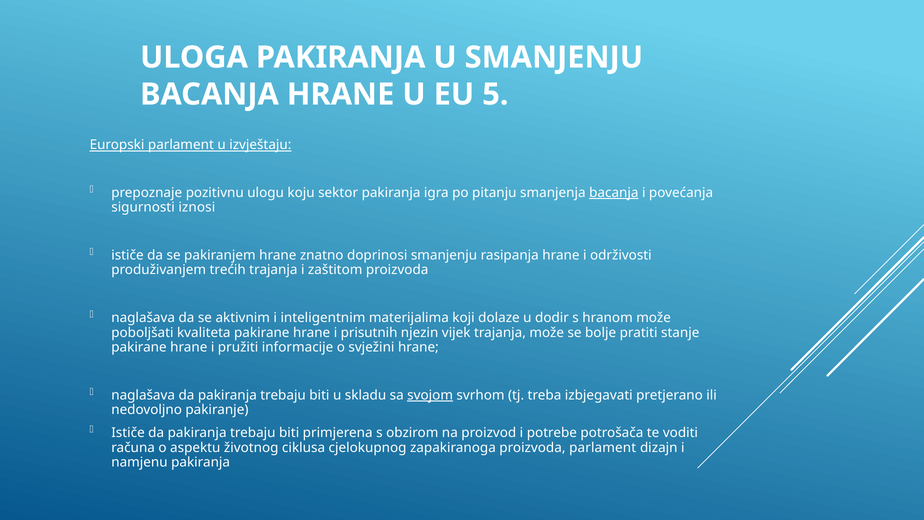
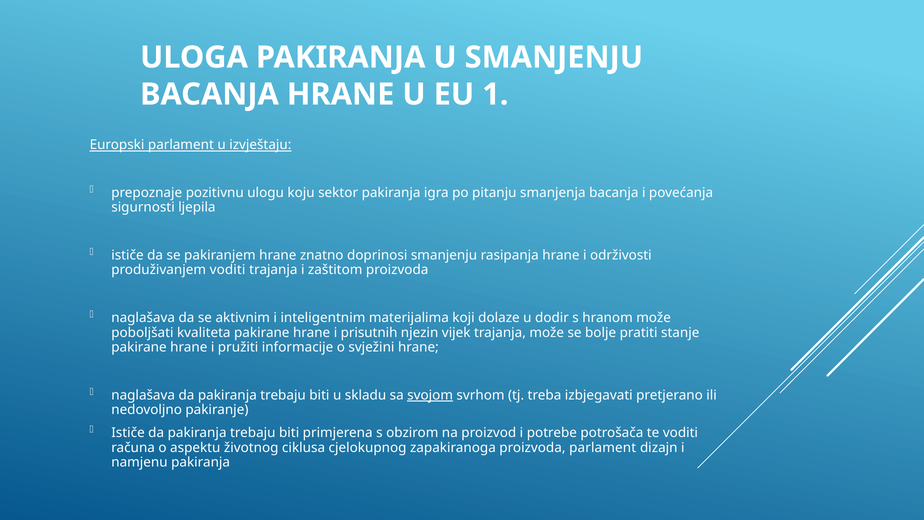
5: 5 -> 1 (495, 94)
bacanja underline: present -> none (614, 193)
iznosi: iznosi -> ljepila (197, 207)
produživanjem trećih: trećih -> voditi (228, 270)
